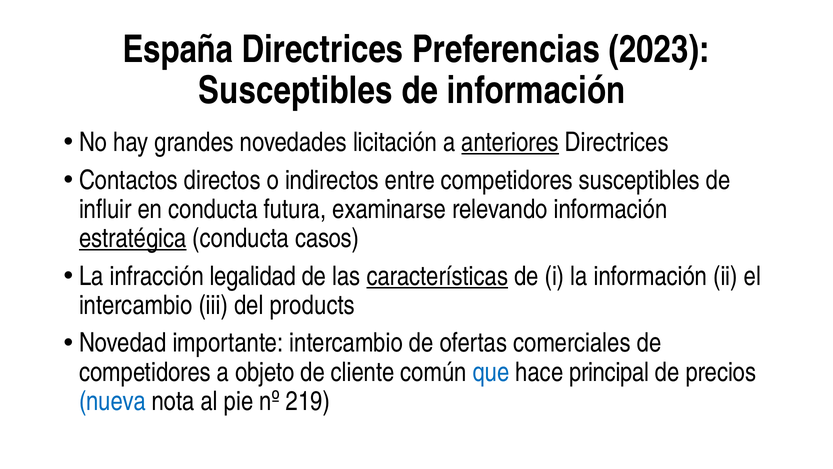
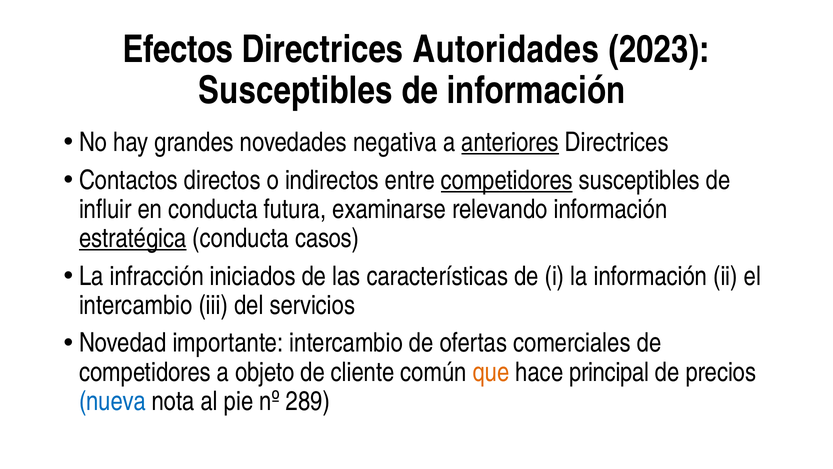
España: España -> Efectos (178, 49)
Preferencias: Preferencias -> Autoridades (506, 49)
licitación: licitación -> negativa (395, 142)
competidores underline: none -> present (507, 180)
legalidad: legalidad -> iniciados (253, 276)
características underline: present -> none (437, 276)
products: products -> servicios (312, 305)
que colour: blue -> orange (491, 372)
219: 219 -> 289 (308, 401)
